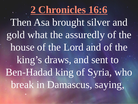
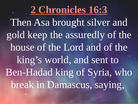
16:6: 16:6 -> 16:3 (98, 10)
what: what -> keep (37, 35)
draws: draws -> world (58, 59)
